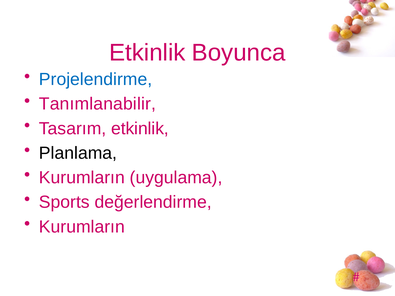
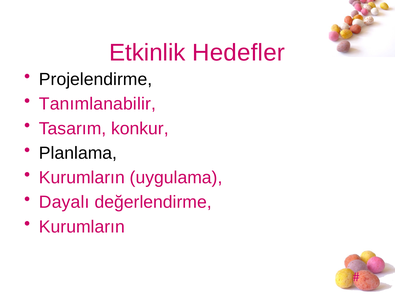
Boyunca: Boyunca -> Hedefler (239, 53)
Projelendirme colour: blue -> black (96, 79)
Tasarım etkinlik: etkinlik -> konkur (140, 129)
Sports: Sports -> Dayalı (64, 202)
